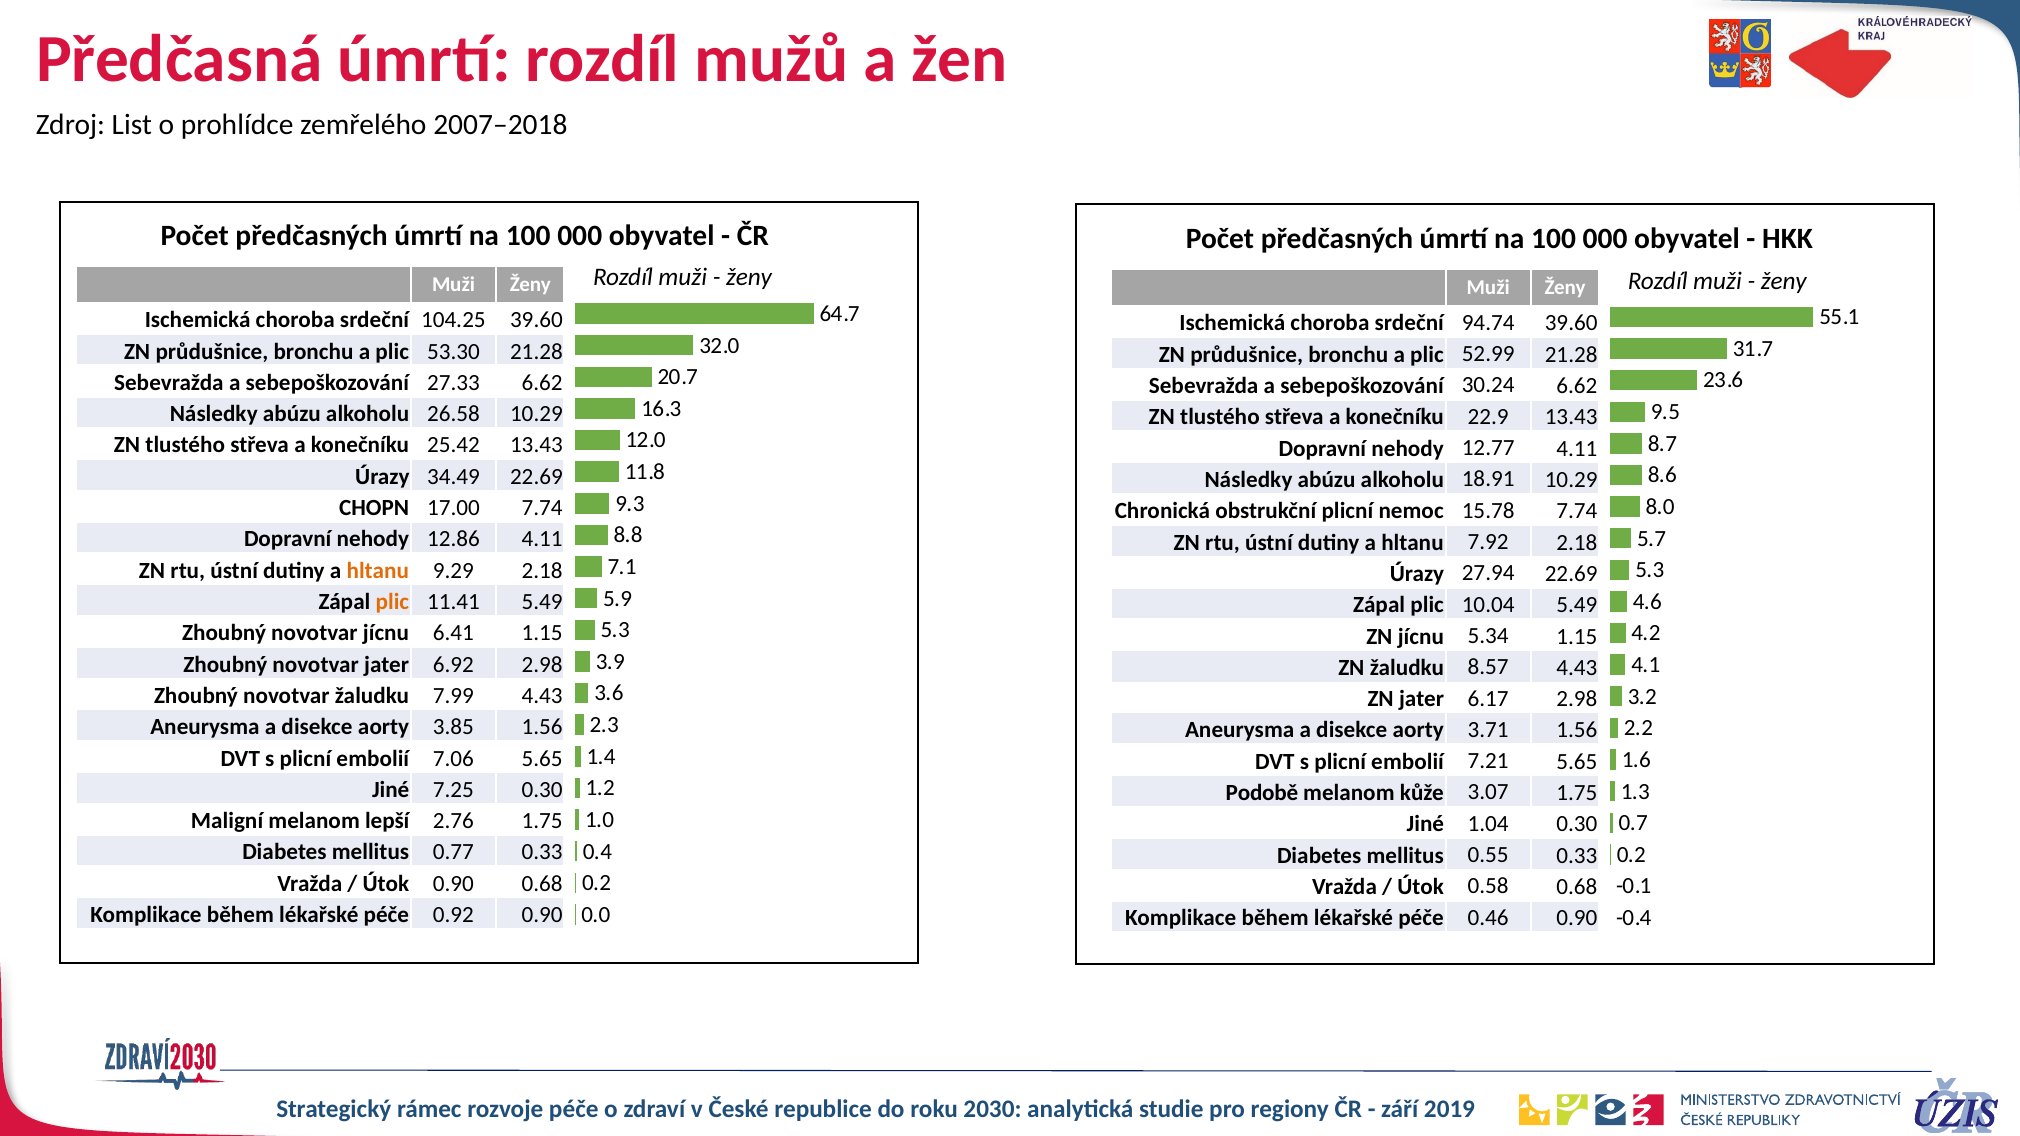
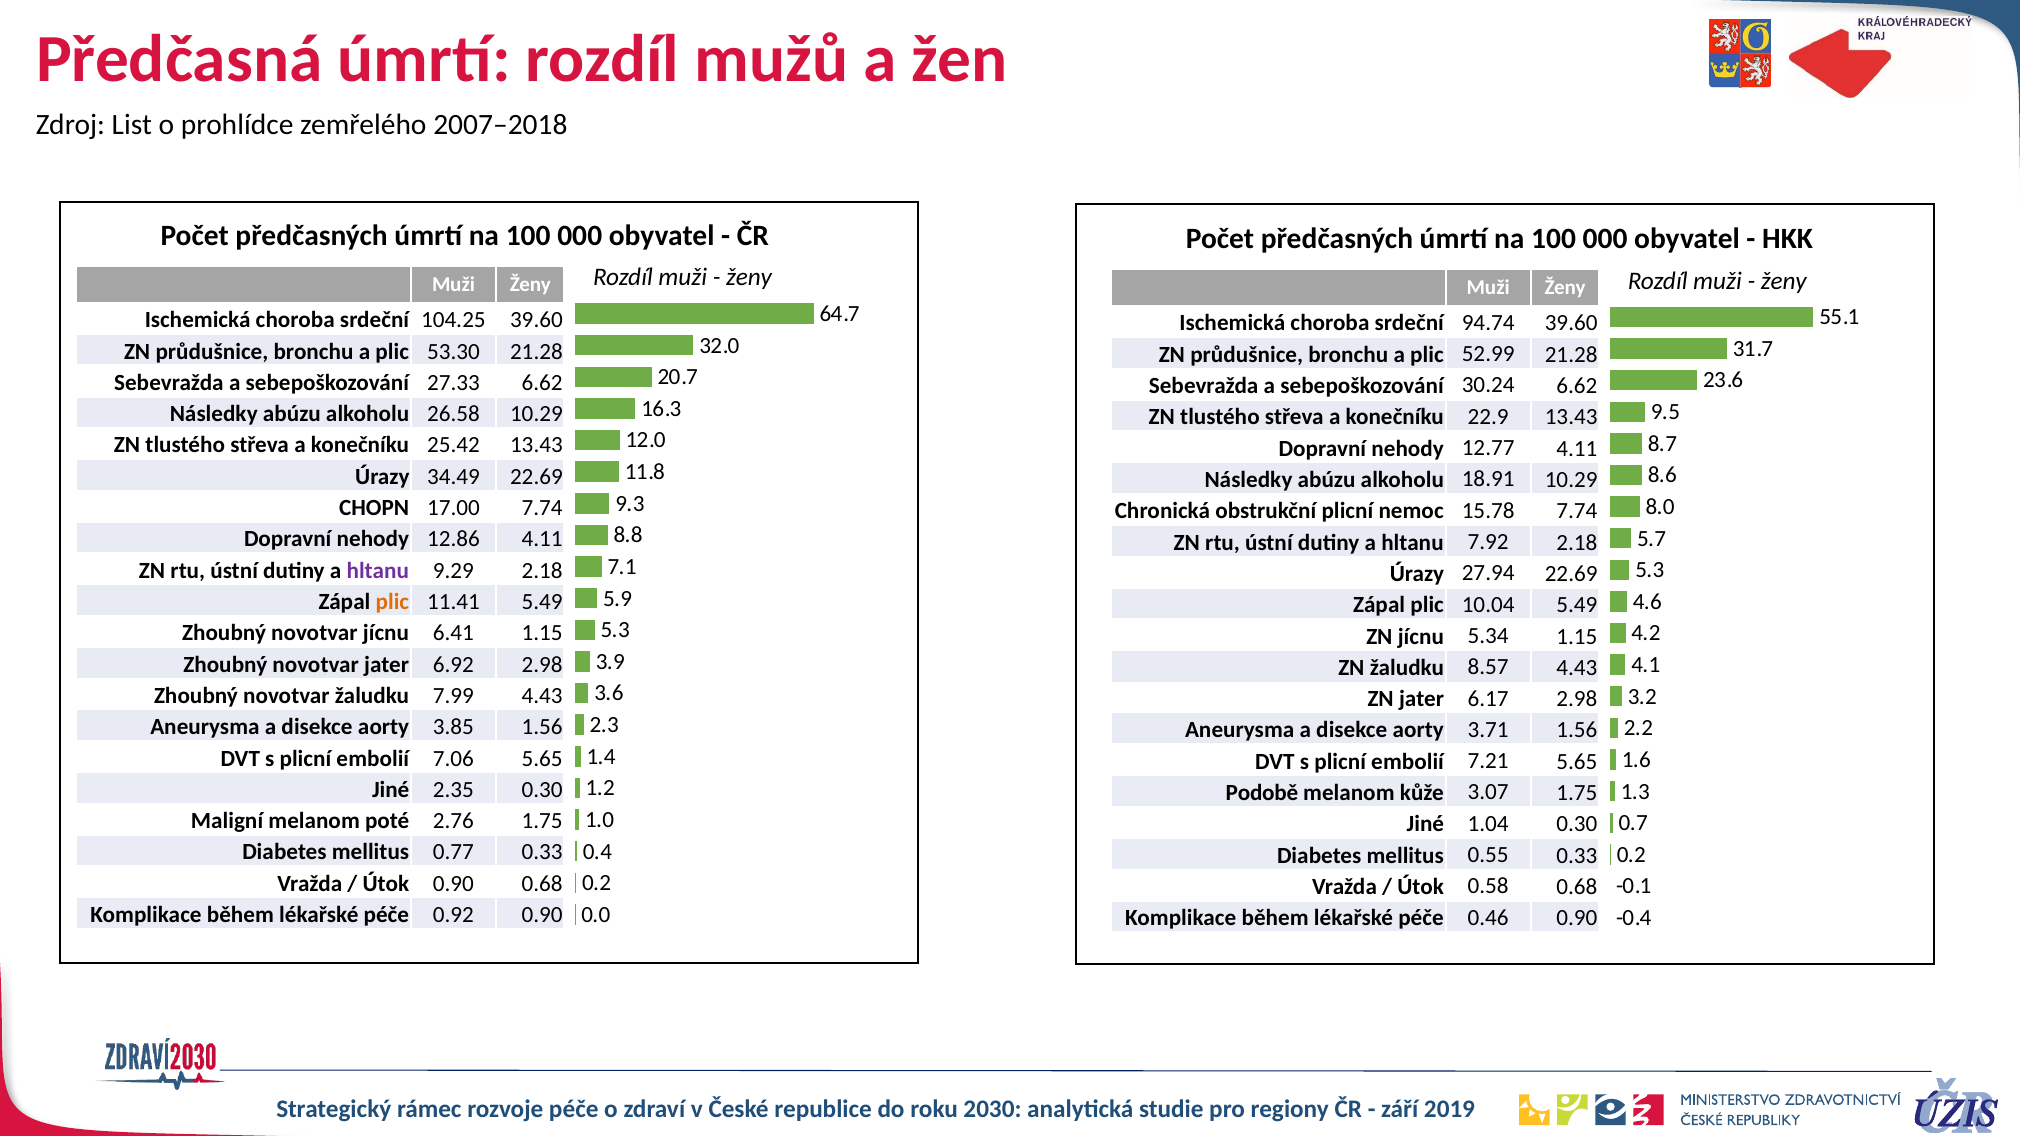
hltanu colour: orange -> purple (378, 571)
7.25: 7.25 -> 2.35 (453, 790)
lepší: lepší -> poté (387, 821)
